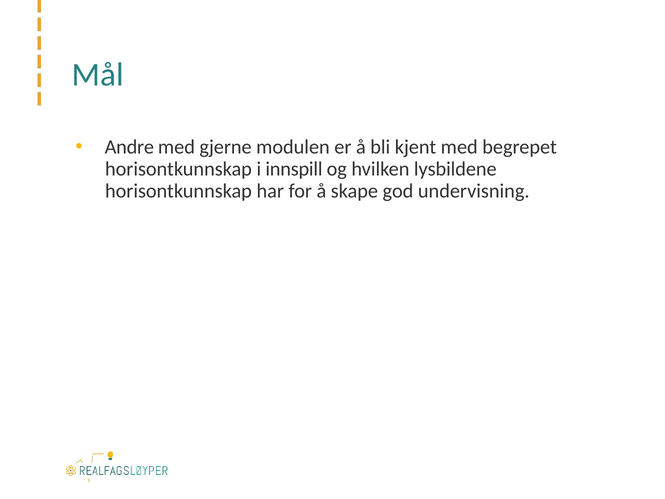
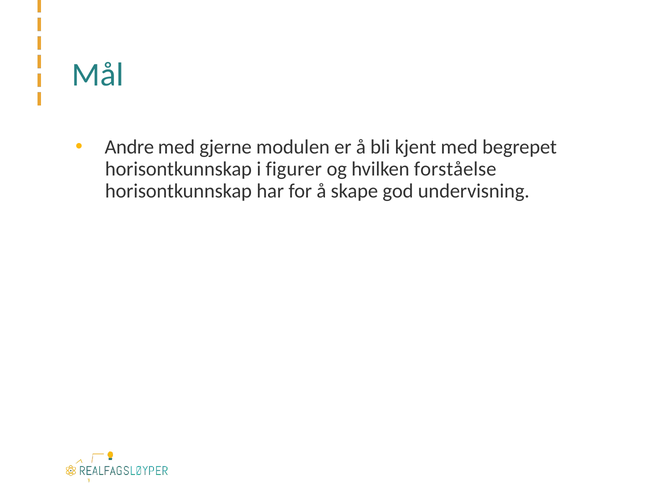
innspill: innspill -> figurer (294, 169)
lysbildene: lysbildene -> forståelse (455, 169)
